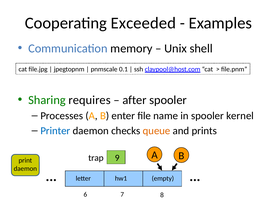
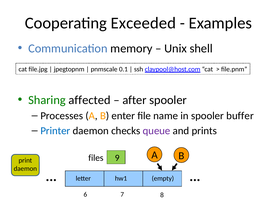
requires: requires -> affected (90, 100)
kernel: kernel -> buffer (240, 116)
queue colour: orange -> purple (157, 131)
trap: trap -> files (96, 158)
